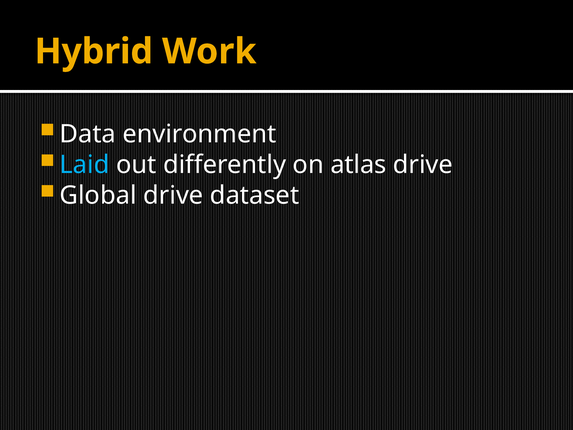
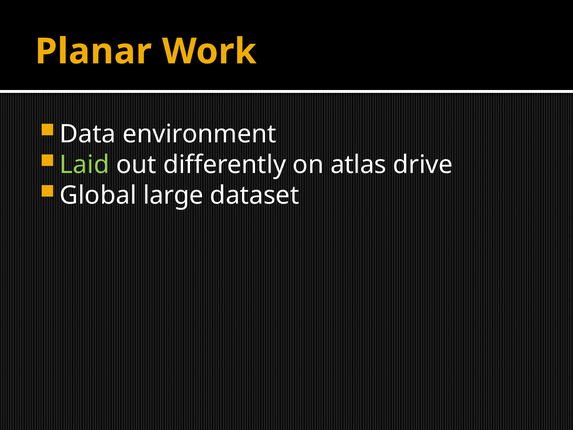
Hybrid: Hybrid -> Planar (93, 51)
Laid colour: light blue -> light green (85, 165)
Global drive: drive -> large (173, 195)
